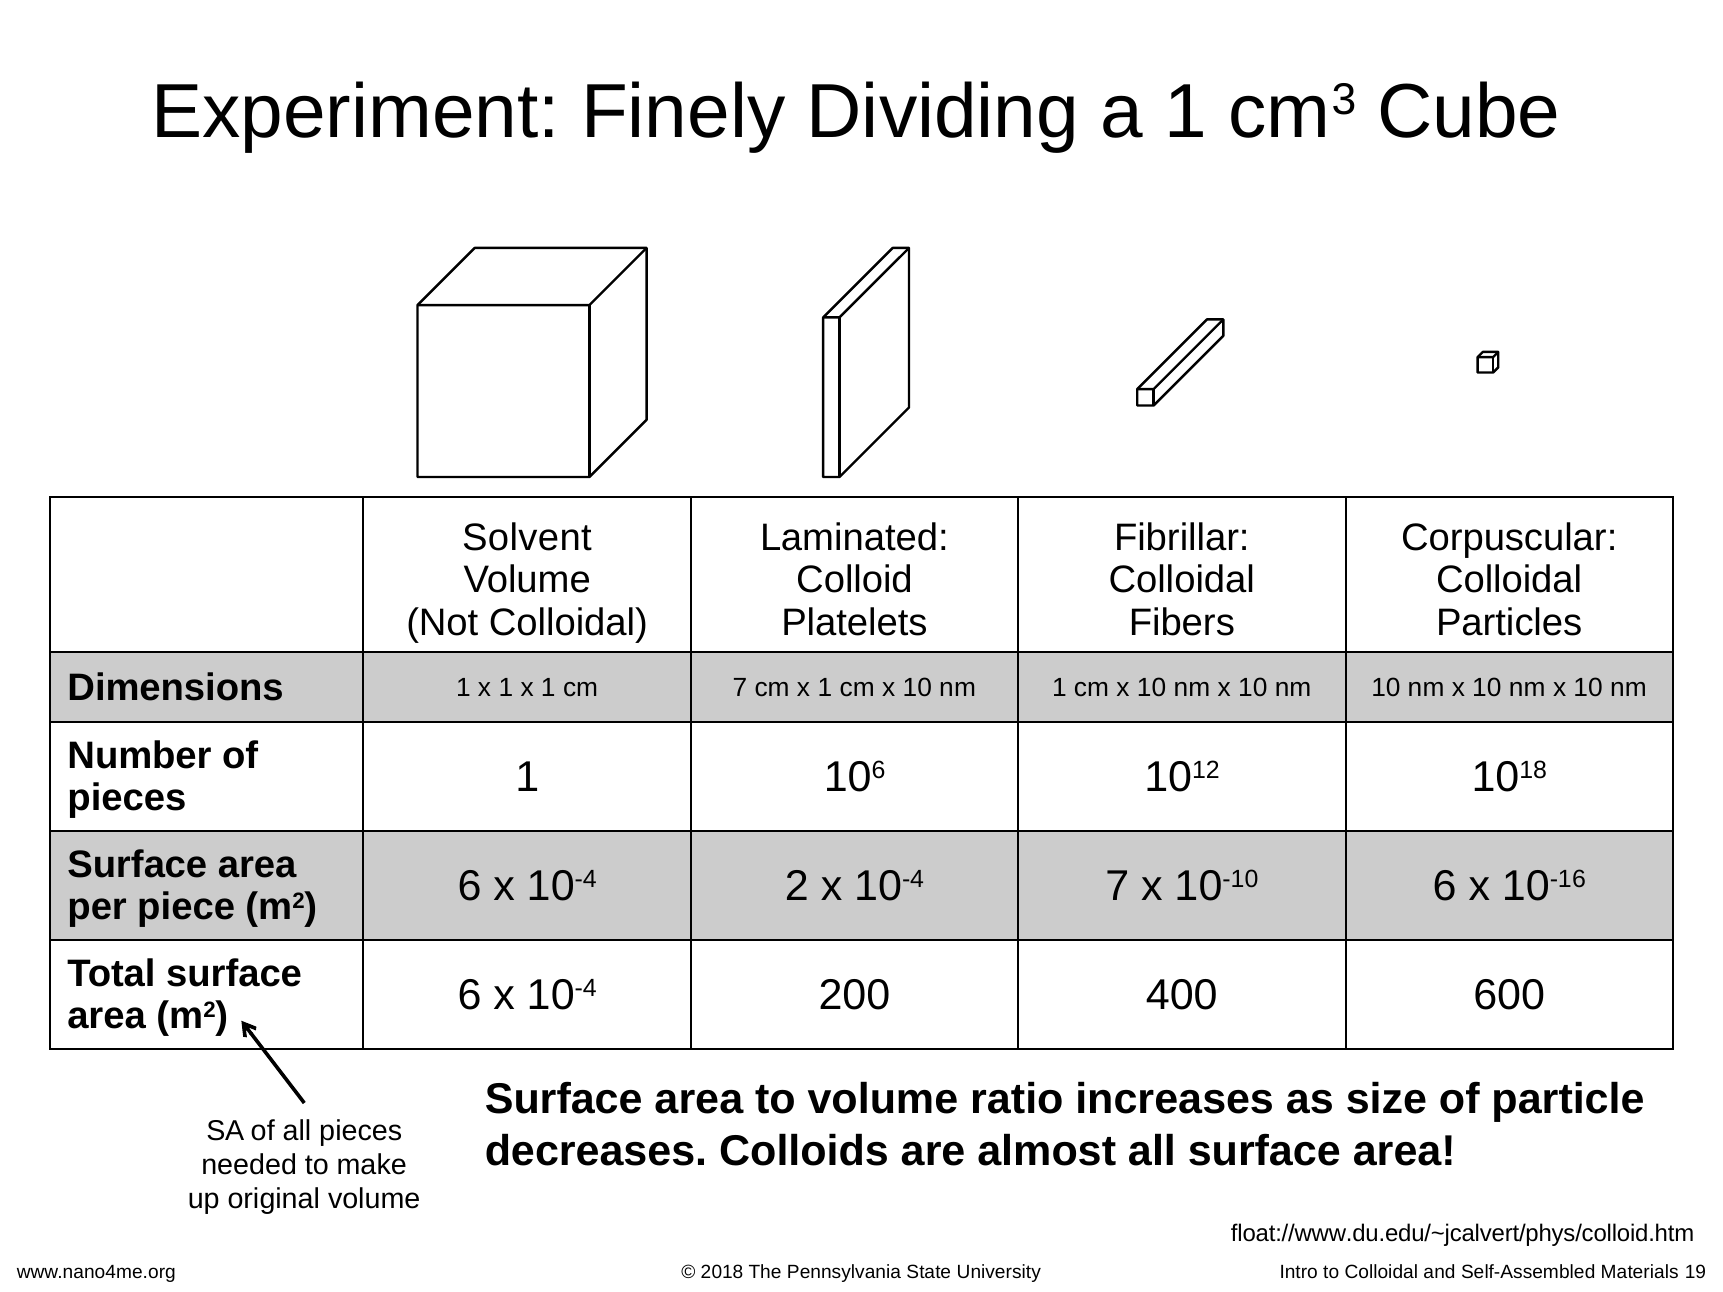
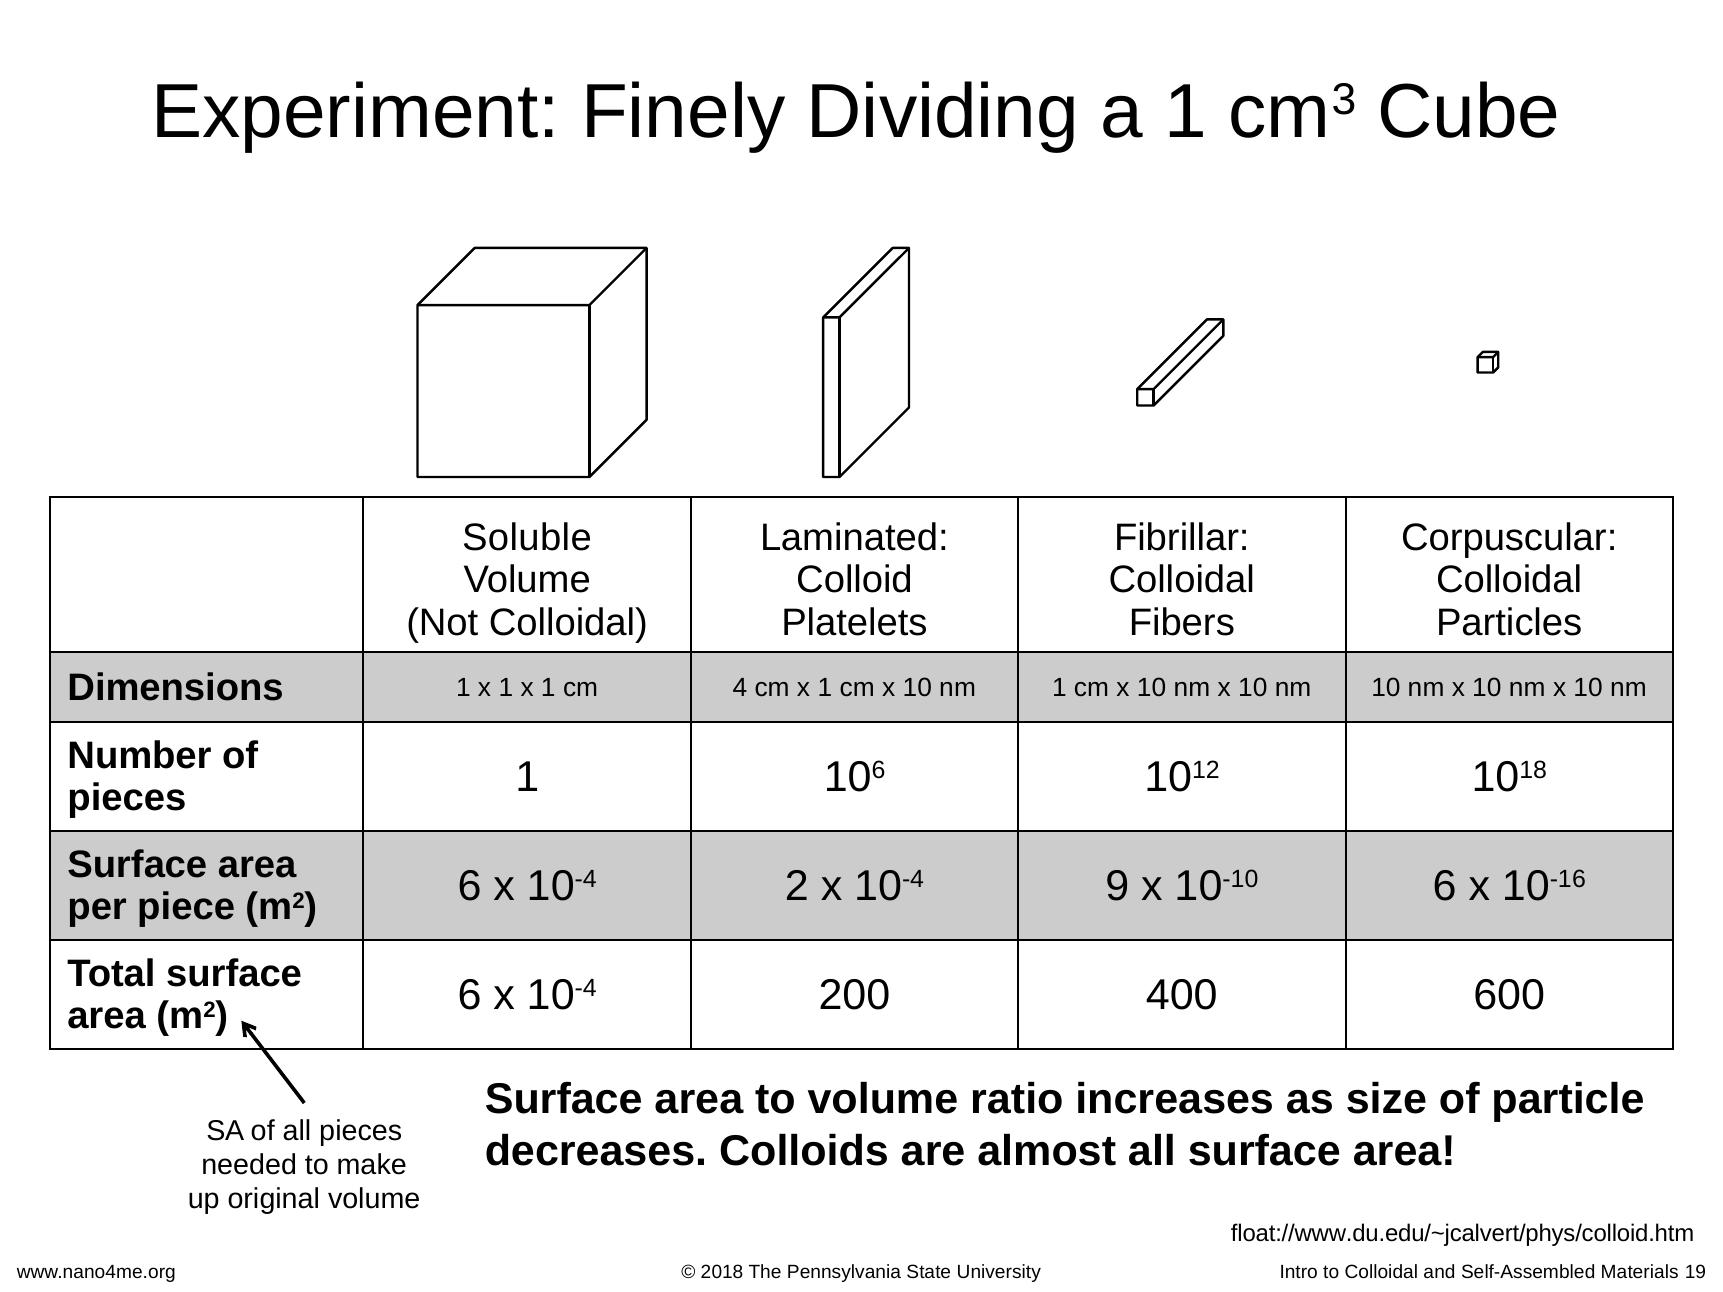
Solvent: Solvent -> Soluble (527, 538)
cm 7: 7 -> 4 (740, 688)
10-4 7: 7 -> 9 (1117, 886)
